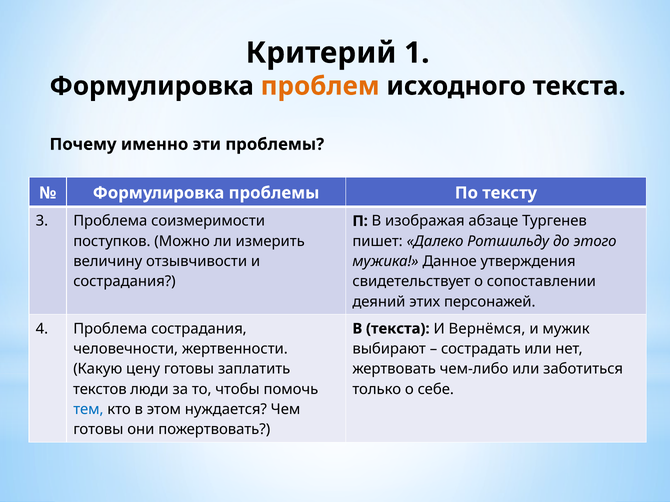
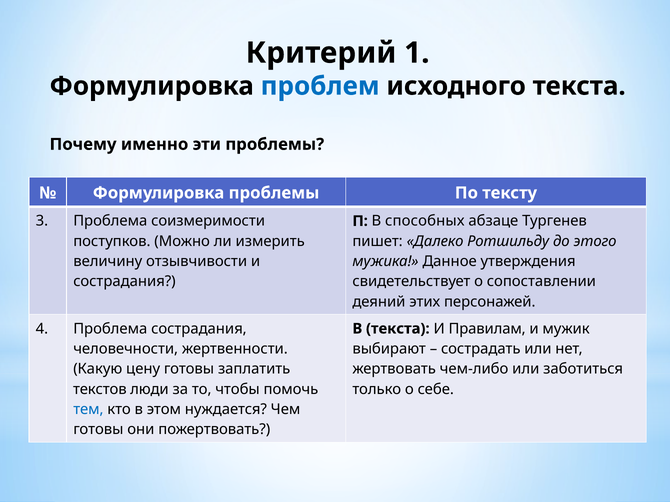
проблем colour: orange -> blue (320, 86)
изображая: изображая -> способных (425, 221)
Вернёмся: Вернёмся -> Правилам (487, 329)
